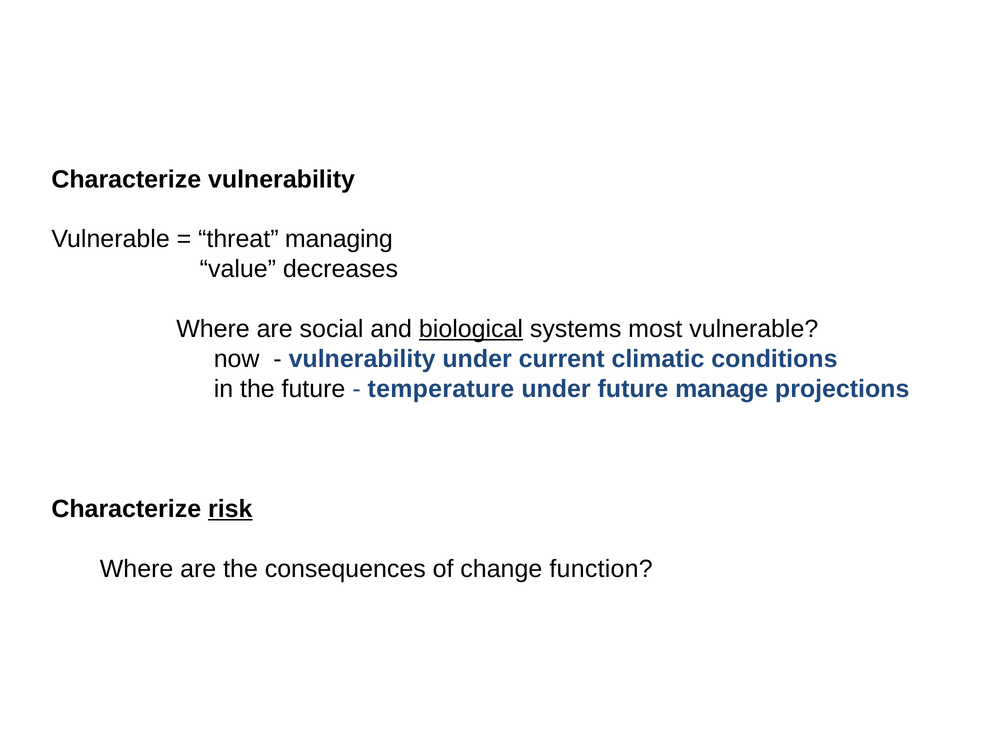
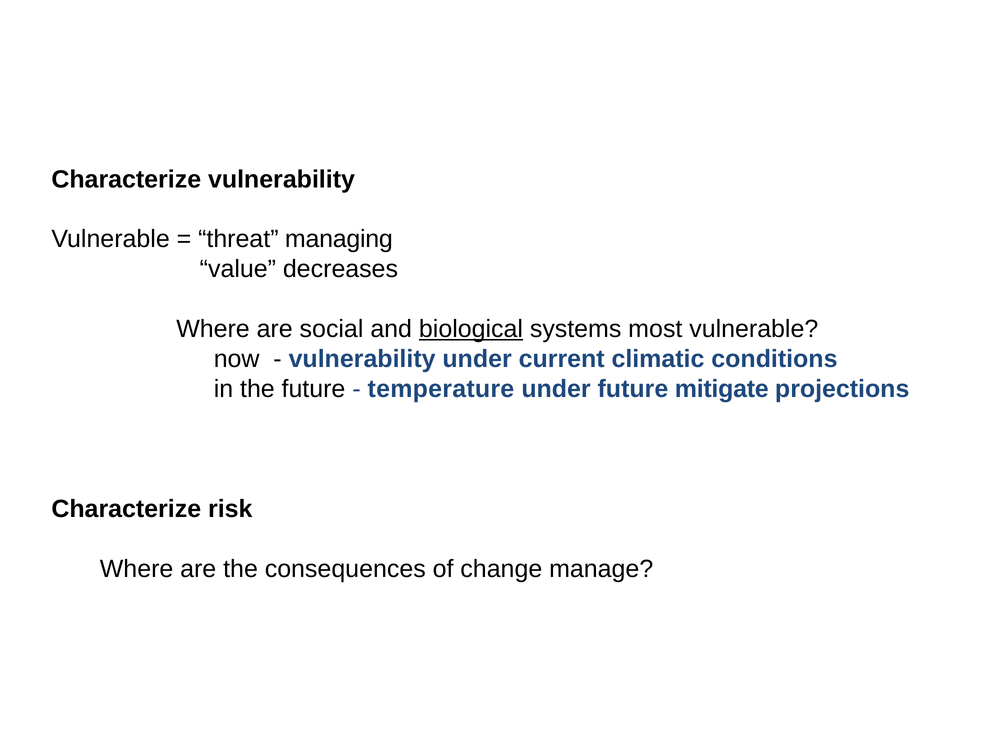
manage: manage -> mitigate (722, 389)
risk underline: present -> none (230, 509)
function: function -> manage (601, 569)
